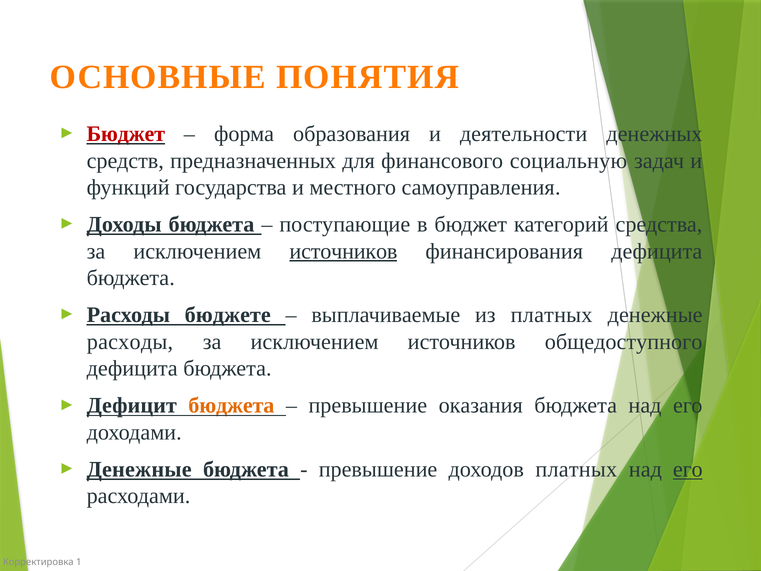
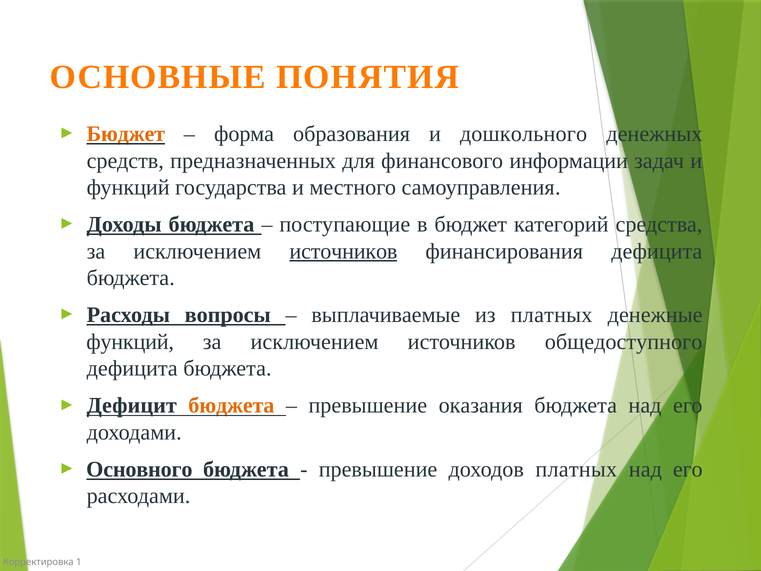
Бюджет colour: red -> orange (126, 134)
деятельности: деятельности -> дошкольного (524, 134)
социальную: социальную -> информации (569, 161)
бюджете: бюджете -> вопросы (228, 315)
расходы: расходы -> функций (130, 342)
Денежные: Денежные -> Основного (139, 469)
его underline: present -> none (688, 469)
